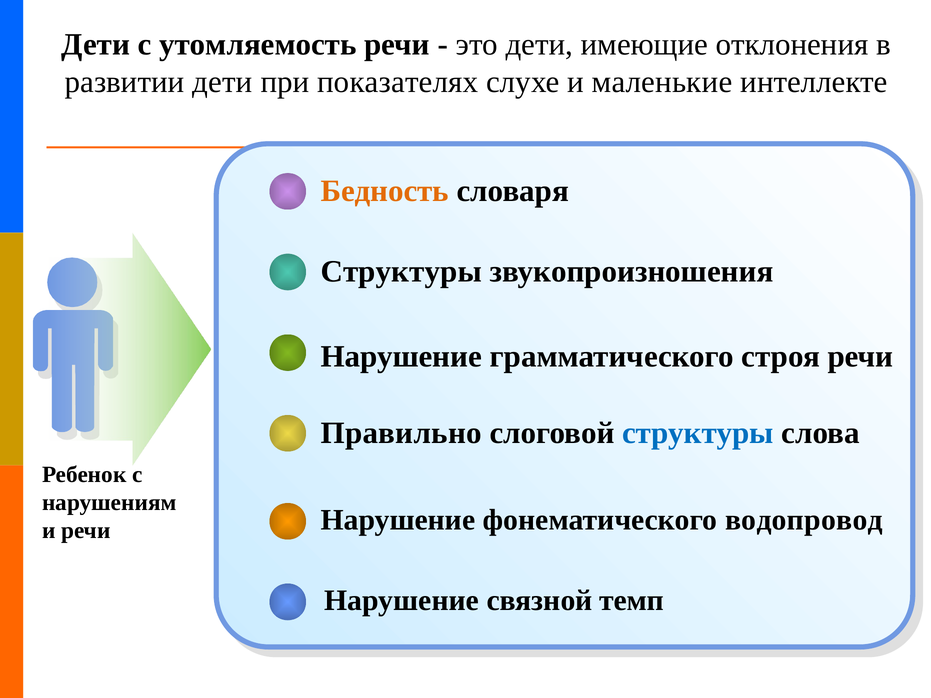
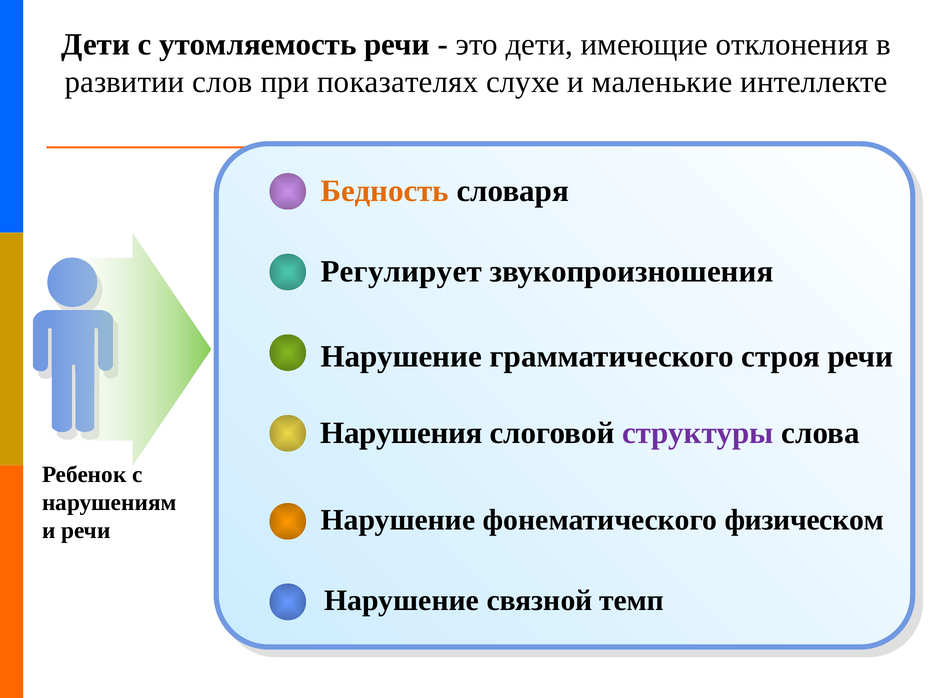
развитии дети: дети -> слов (222, 82)
Структуры: Структуры -> Регулирует (401, 272)
Правильно: Правильно -> Нарушения (401, 433)
структуры colour: blue -> purple (698, 433)
водопровод: водопровод -> физическом (804, 520)
